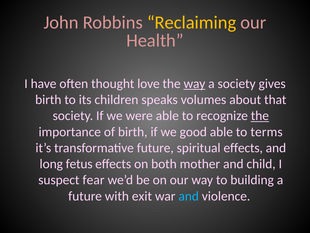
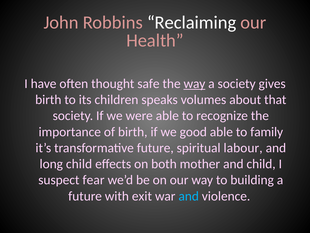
Reclaiming colour: yellow -> white (192, 23)
love: love -> safe (148, 84)
the underline: present -> none (260, 116)
terms: terms -> family (267, 132)
spiritual effects: effects -> labour (243, 148)
long fetus: fetus -> child (79, 164)
